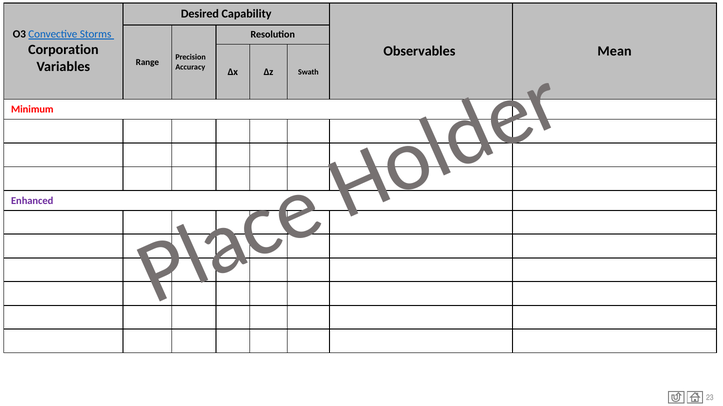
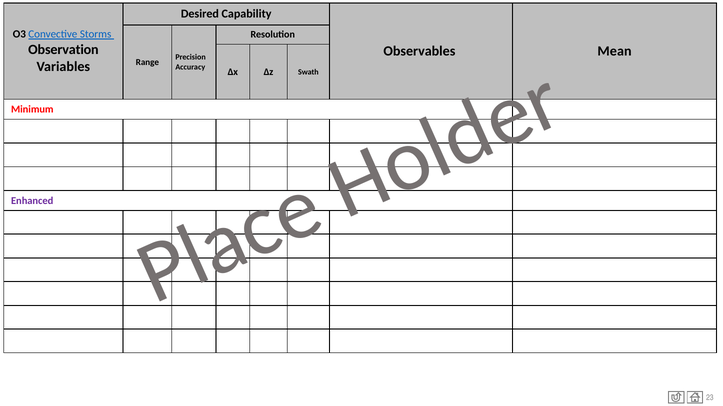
Corporation: Corporation -> Observation (63, 50)
